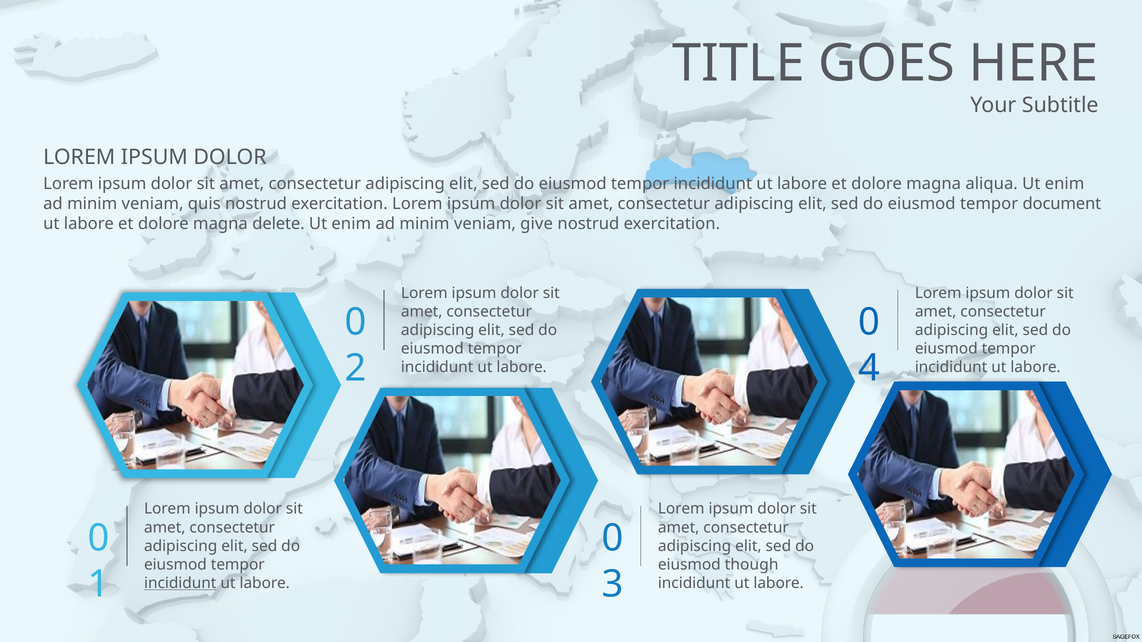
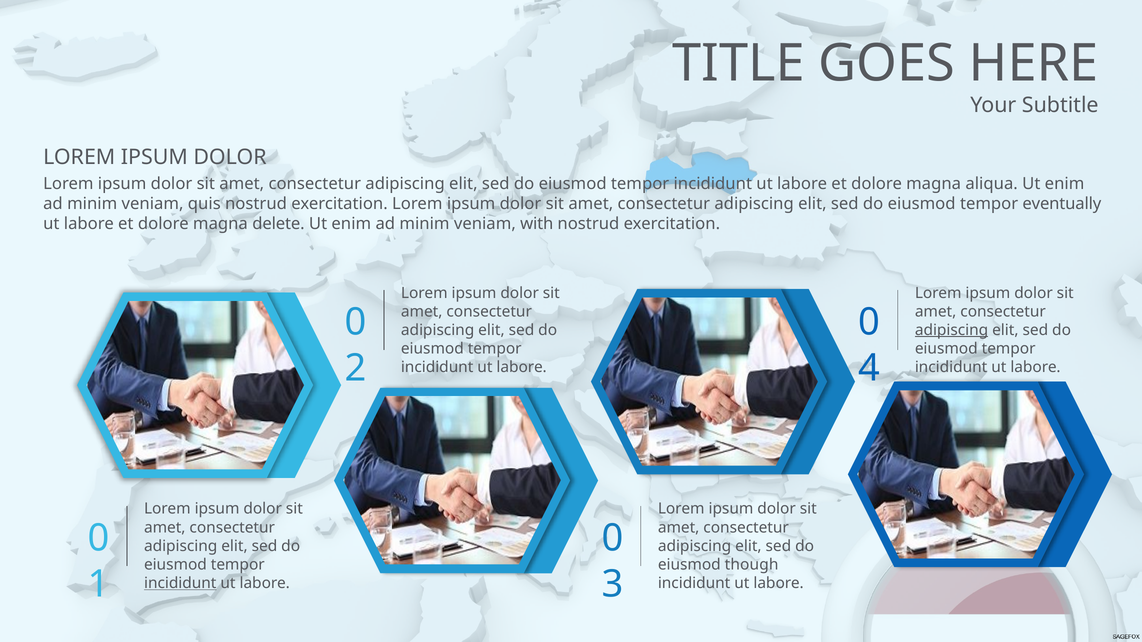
document: document -> eventually (1062, 204)
give: give -> with (537, 224)
adipiscing underline: none -> present (952, 330)
